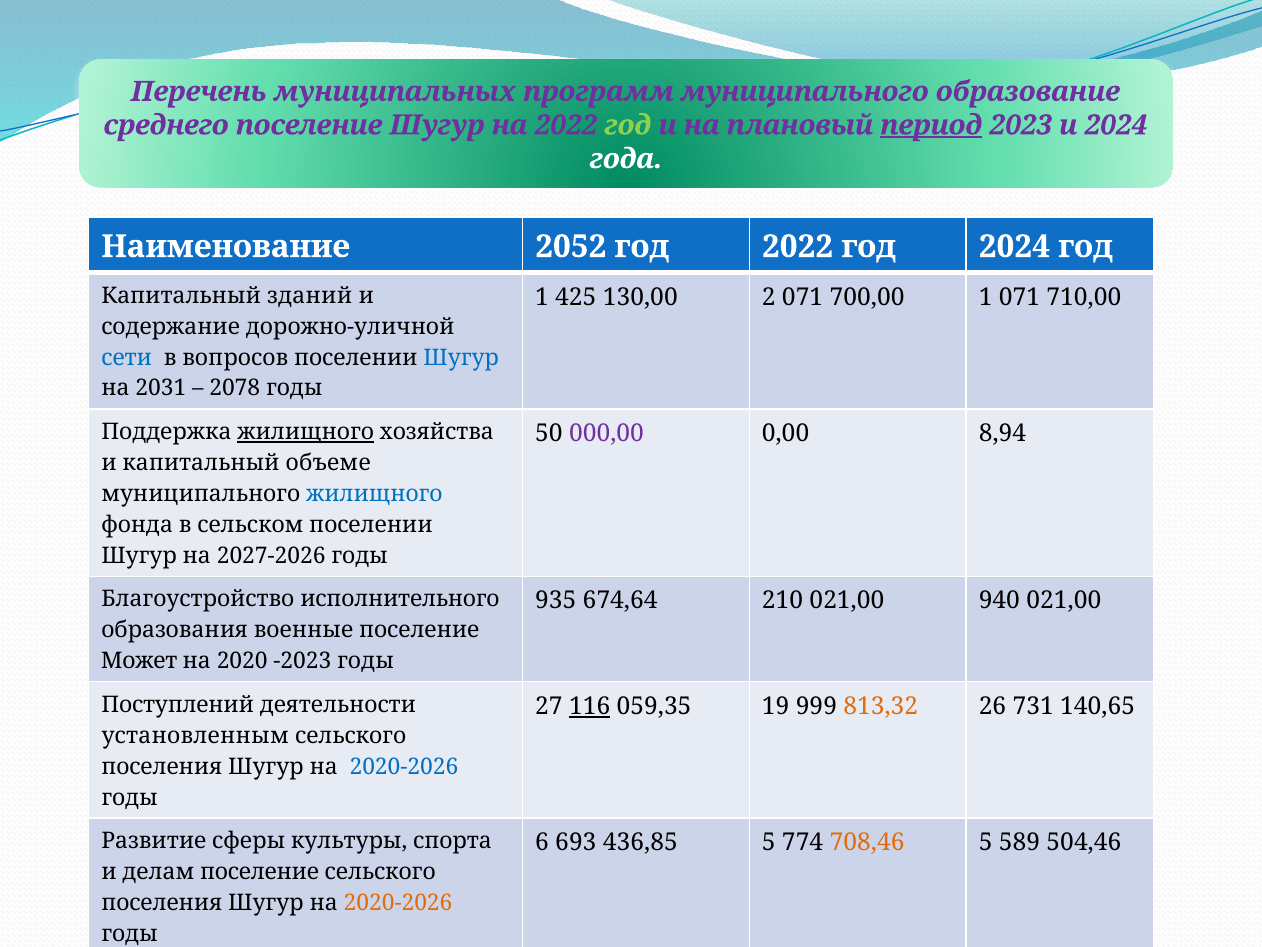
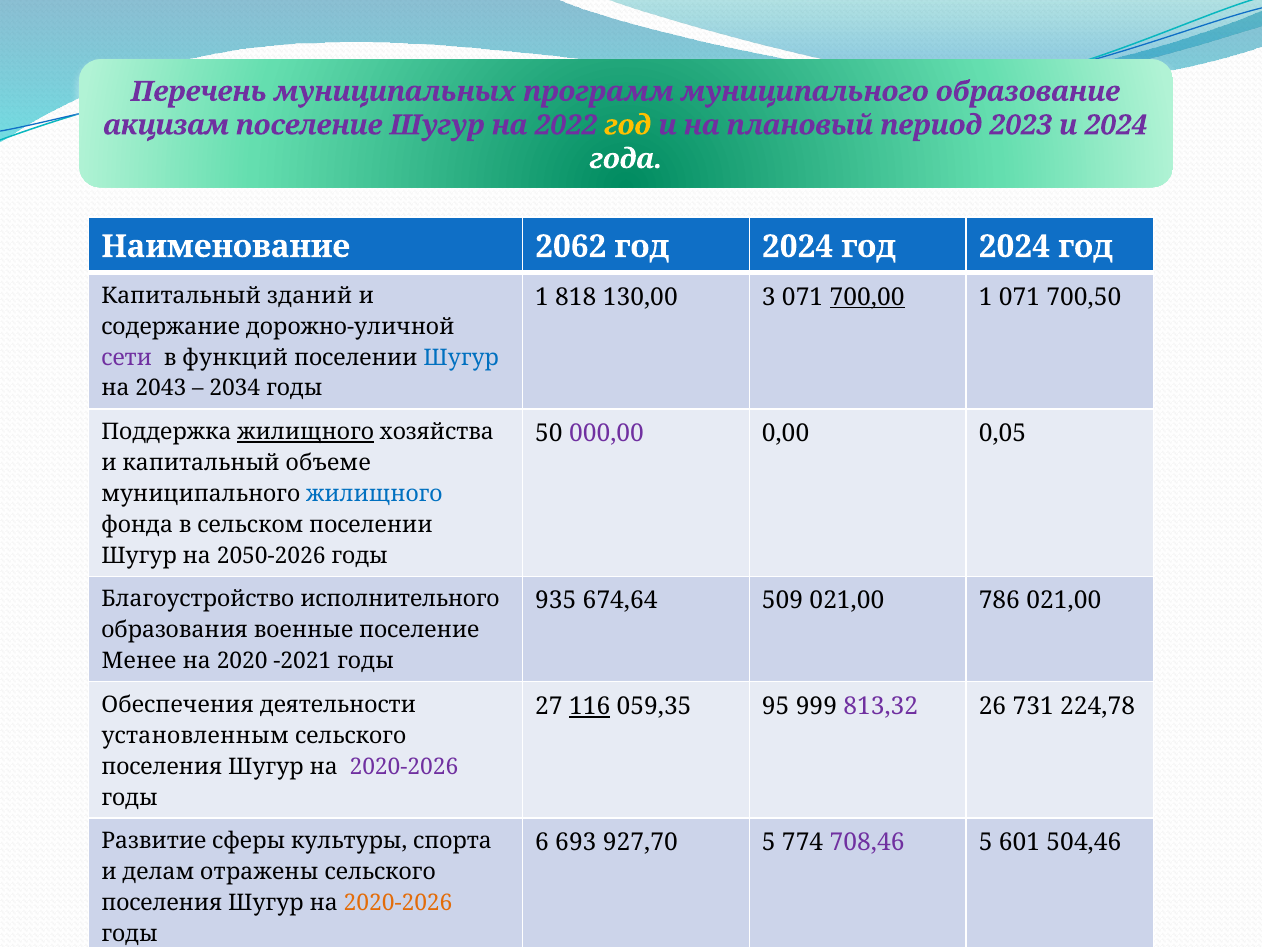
среднего: среднего -> акцизам (166, 125)
год colour: light green -> yellow (628, 125)
период underline: present -> none (931, 125)
2052: 2052 -> 2062 (571, 246)
2022: 2022 -> 2024 (798, 246)
425: 425 -> 818 (576, 297)
2: 2 -> 3 (769, 297)
700,00 underline: none -> present (867, 297)
710,00: 710,00 -> 700,50 (1084, 297)
сети colour: blue -> purple (127, 357)
вопросов: вопросов -> функций (235, 357)
2031: 2031 -> 2043 (161, 388)
2078: 2078 -> 2034 (235, 388)
8,94: 8,94 -> 0,05 (1002, 433)
2027-2026: 2027-2026 -> 2050-2026 (271, 555)
210: 210 -> 509 (782, 600)
940: 940 -> 786 (999, 600)
Может: Может -> Менее (139, 661)
-2023: -2023 -> -2021 (302, 661)
Поступлений: Поступлений -> Обеспечения (178, 704)
19: 19 -> 95 (776, 706)
813,32 colour: orange -> purple (881, 706)
140,65: 140,65 -> 224,78 (1098, 706)
2020-2026 colour: blue -> purple (404, 766)
436,85: 436,85 -> 927,70 (640, 842)
708,46 colour: orange -> purple (867, 842)
589: 589 -> 601 (1019, 842)
делам поселение: поселение -> отражены (259, 872)
